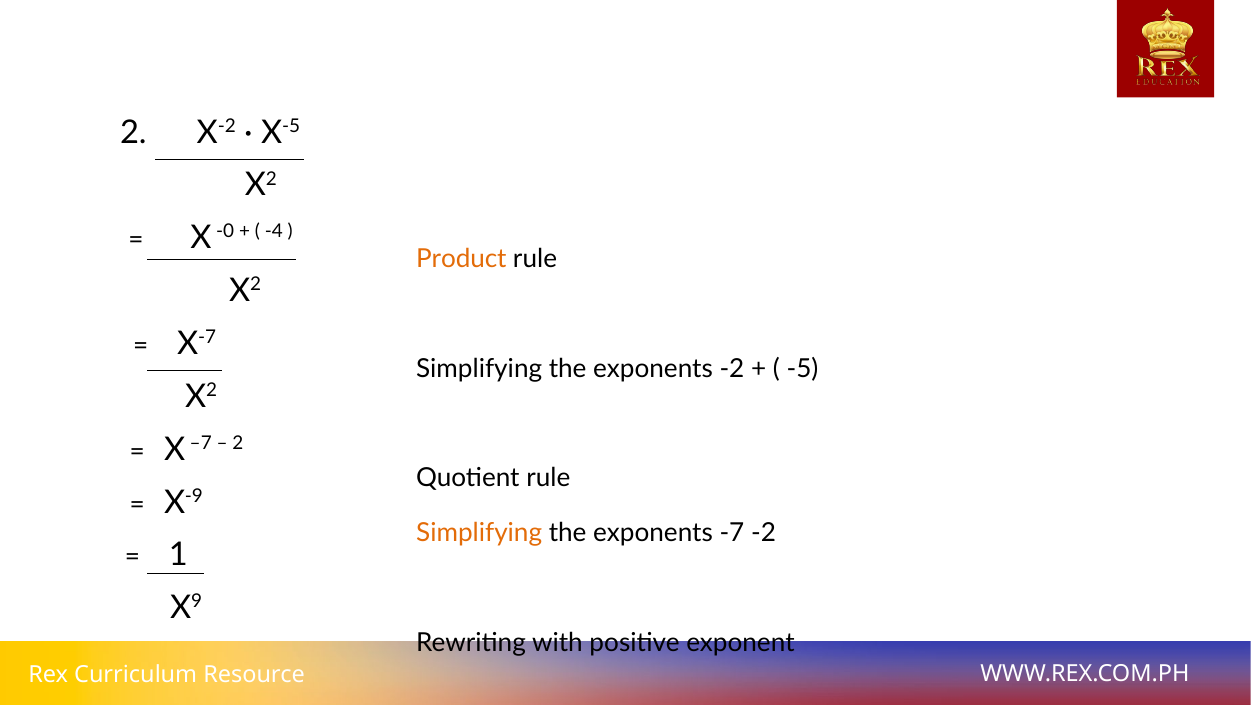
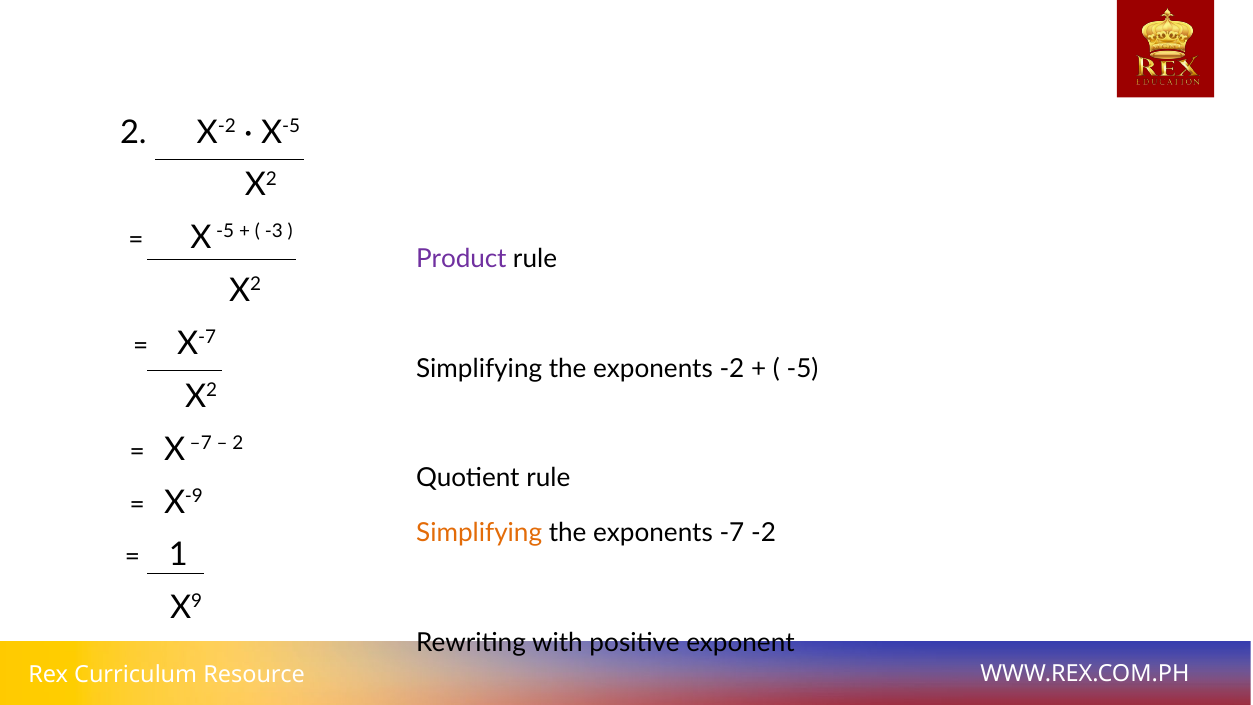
X -0: -0 -> -5 (225, 232)
-4: -4 -> -3 (274, 232)
Product colour: orange -> purple (461, 259)
